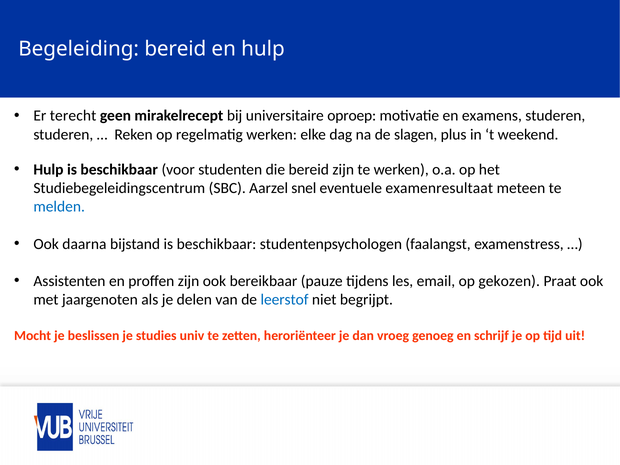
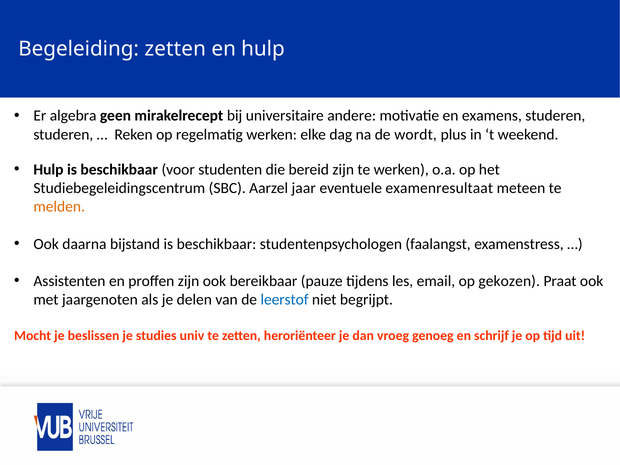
Begeleiding bereid: bereid -> zetten (175, 49)
terecht: terecht -> algebra (73, 116)
oproep: oproep -> andere (352, 116)
slagen: slagen -> wordt (416, 134)
snel: snel -> jaar (304, 188)
melden colour: blue -> orange (59, 207)
